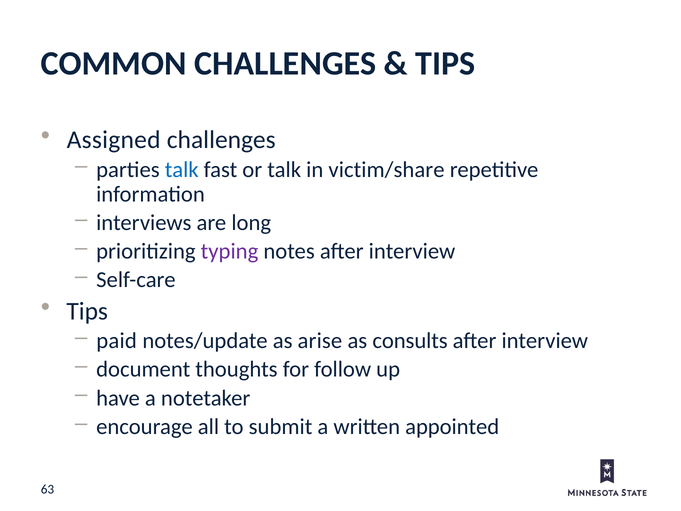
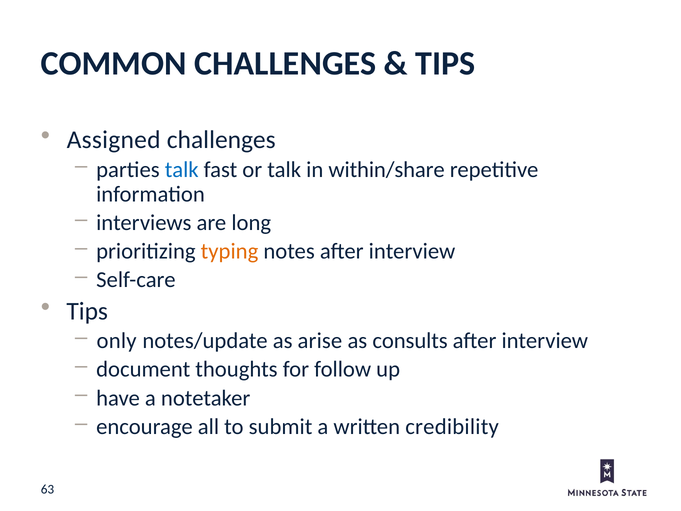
victim/share: victim/share -> within/share (387, 169)
typing colour: purple -> orange (230, 251)
paid: paid -> only (117, 341)
appointed: appointed -> credibility (452, 426)
